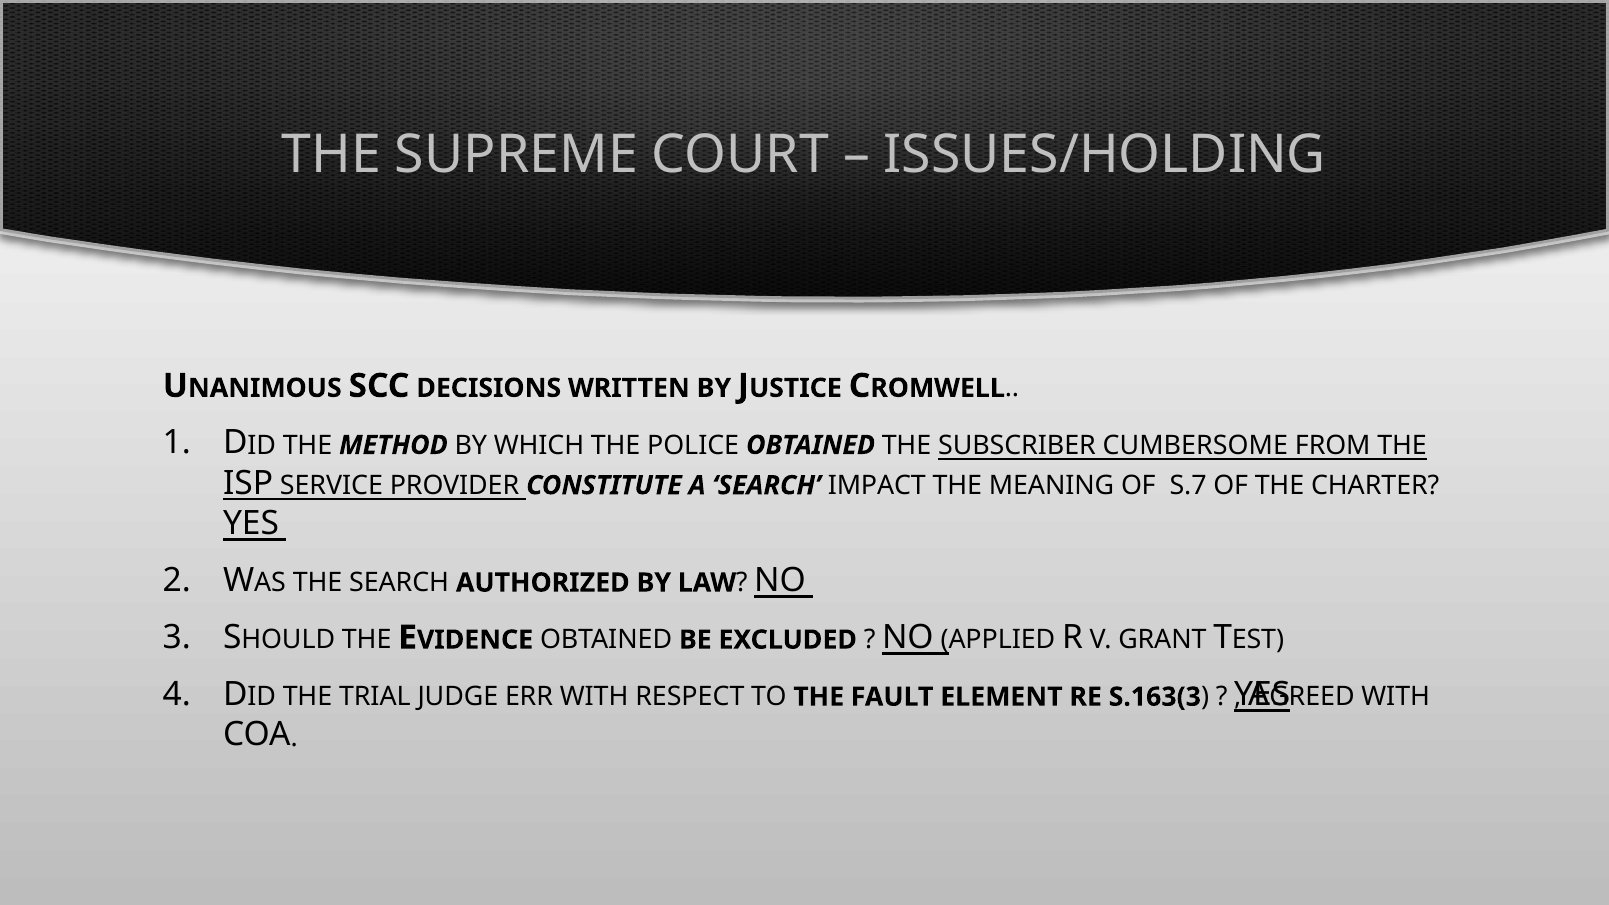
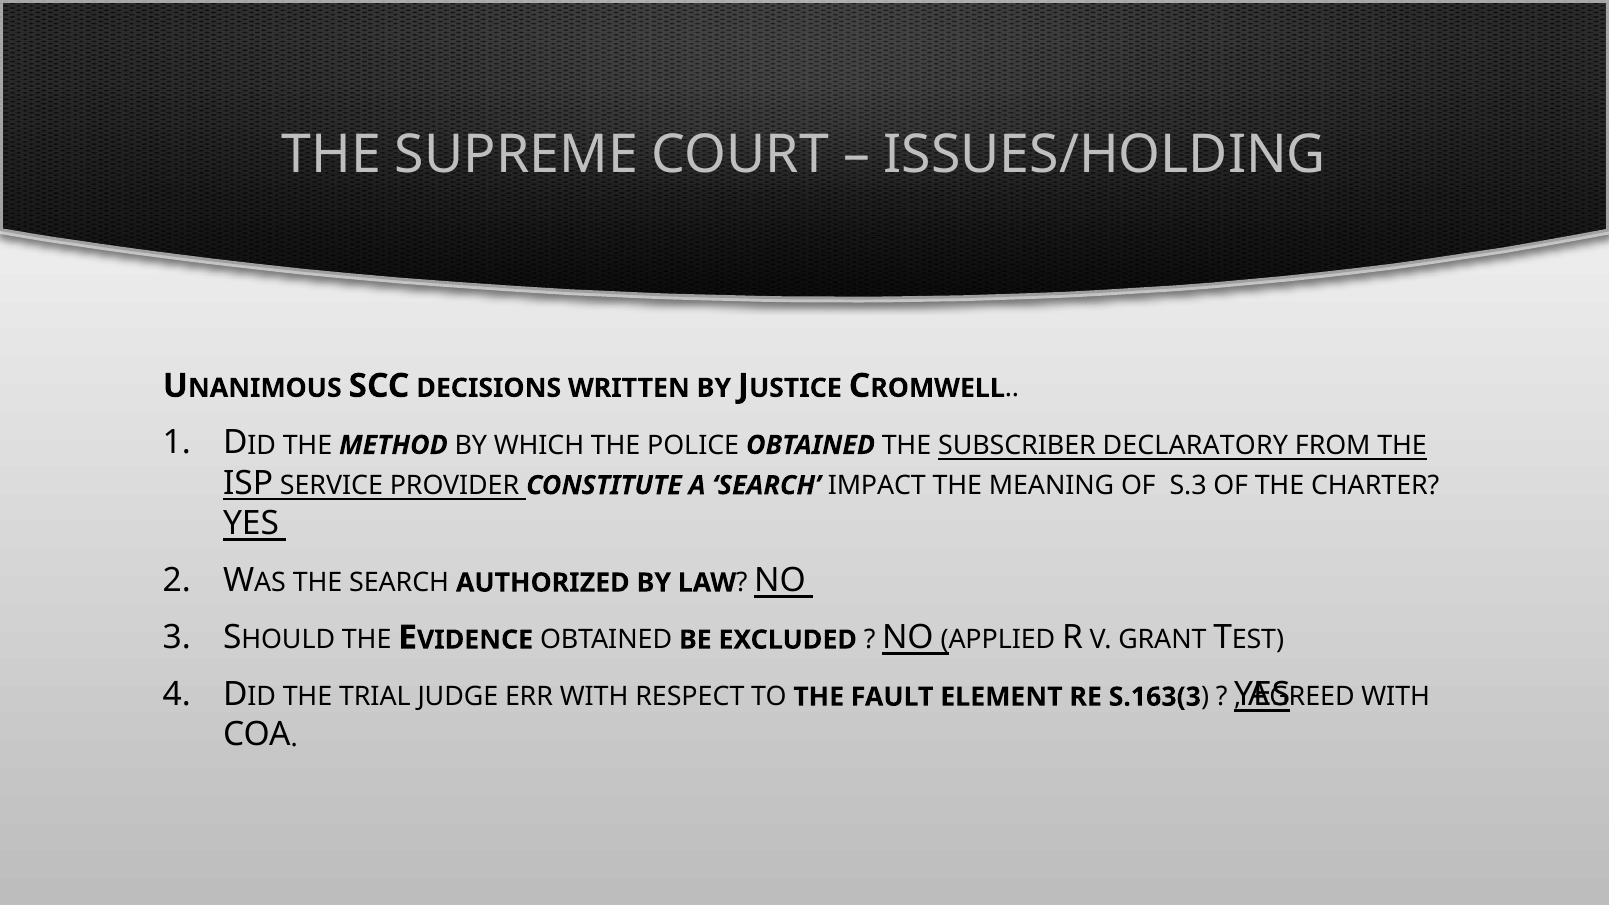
CUMBERSOME: CUMBERSOME -> DECLARATORY (1195, 445)
S.7: S.7 -> S.3 (1188, 485)
